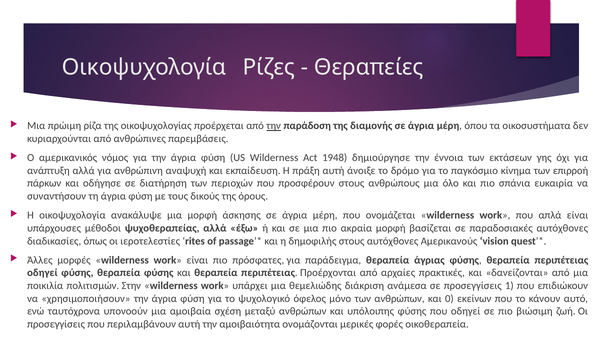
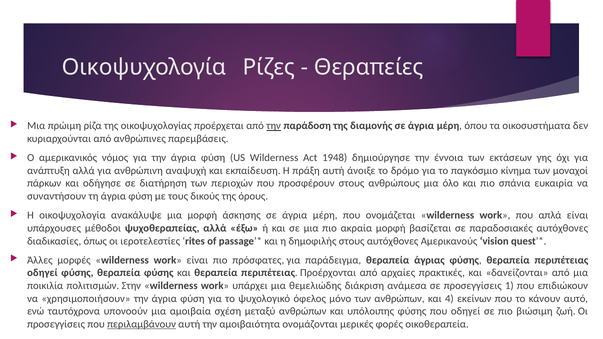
επιρροή: επιρροή -> μοναχοί (571, 171)
0: 0 -> 4 (449, 299)
περιλαμβάνουν underline: none -> present (142, 324)
